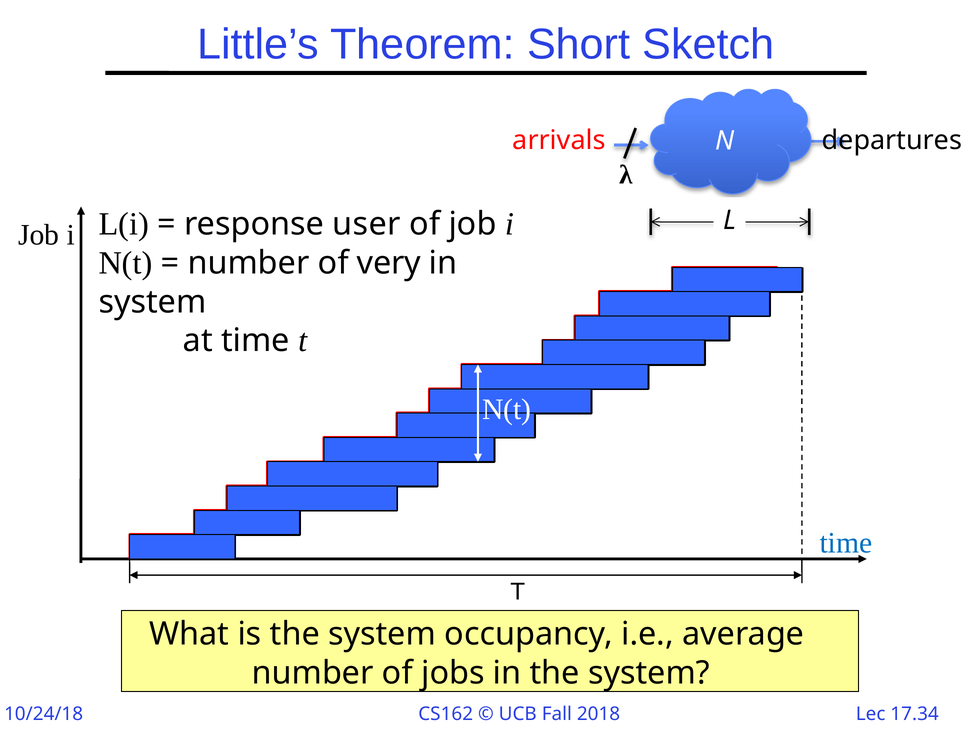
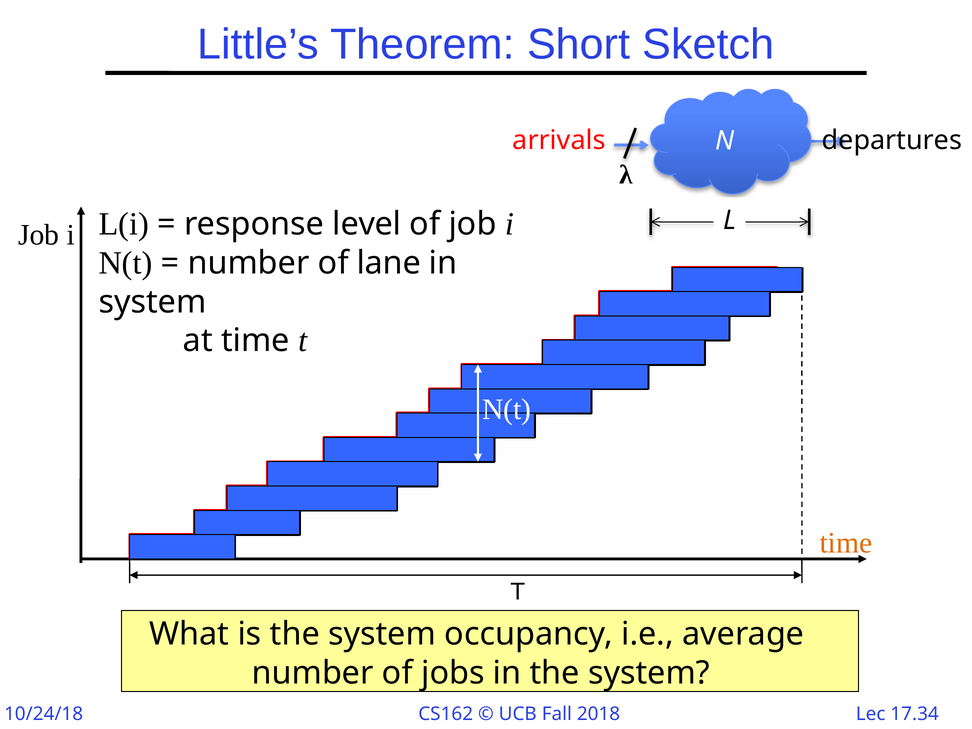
user: user -> level (367, 224)
very: very -> lane (389, 263)
time colour: blue -> orange (846, 543)
